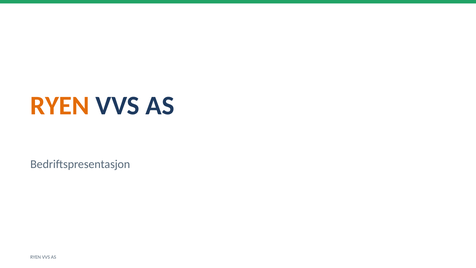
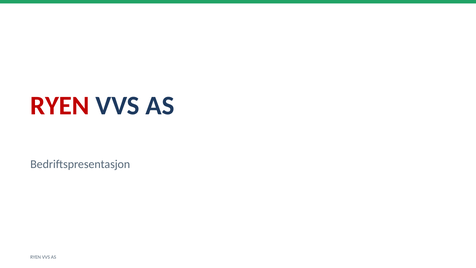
RYEN colour: orange -> red (60, 106)
